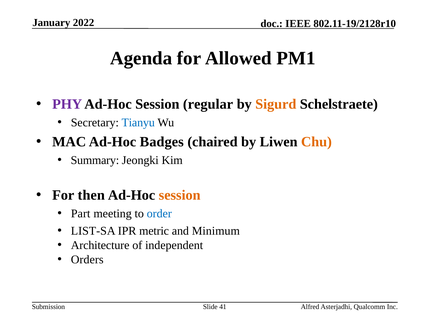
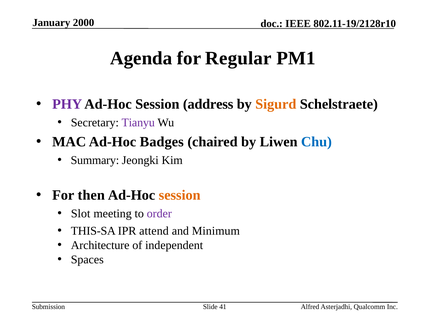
2022: 2022 -> 2000 (84, 23)
Allowed: Allowed -> Regular (238, 58)
regular: regular -> address (208, 104)
Tianyu colour: blue -> purple (138, 122)
Chu colour: orange -> blue (316, 142)
Part: Part -> Slot (81, 213)
order colour: blue -> purple (159, 213)
LIST-SA: LIST-SA -> THIS-SA (93, 230)
metric: metric -> attend (154, 230)
Orders: Orders -> Spaces (87, 259)
